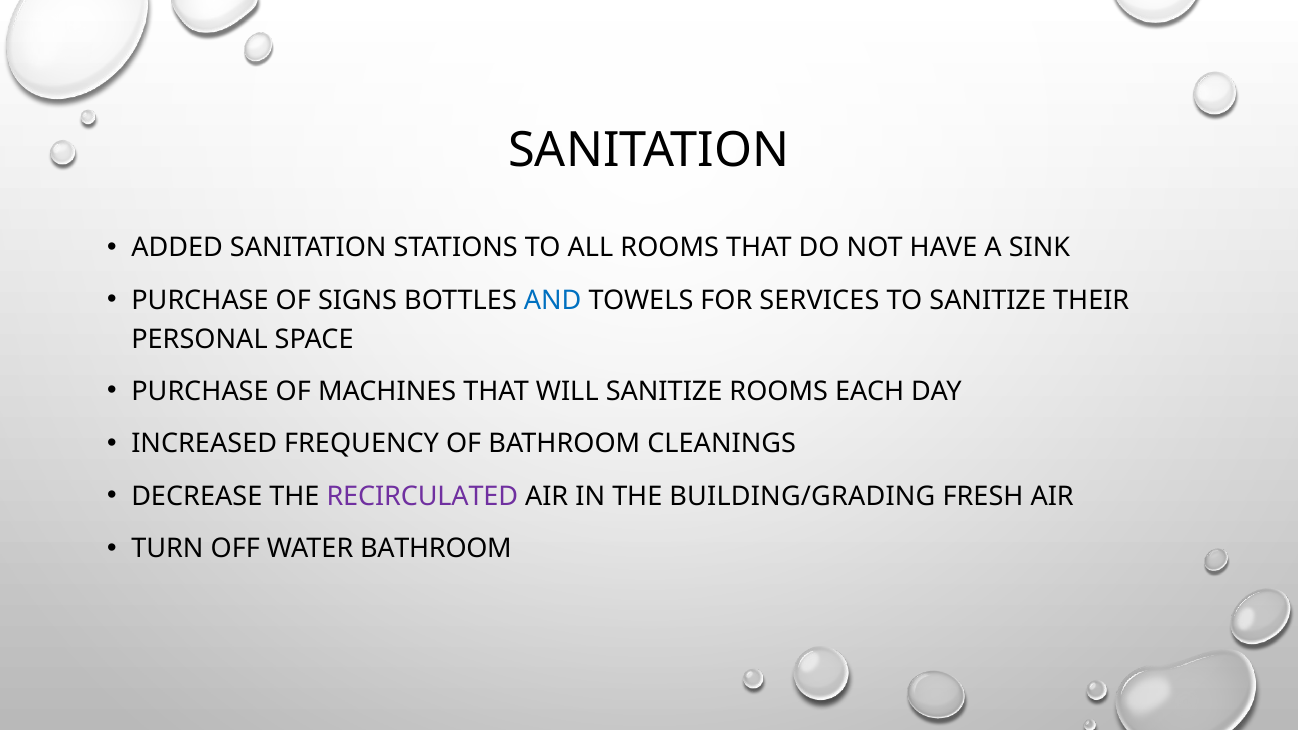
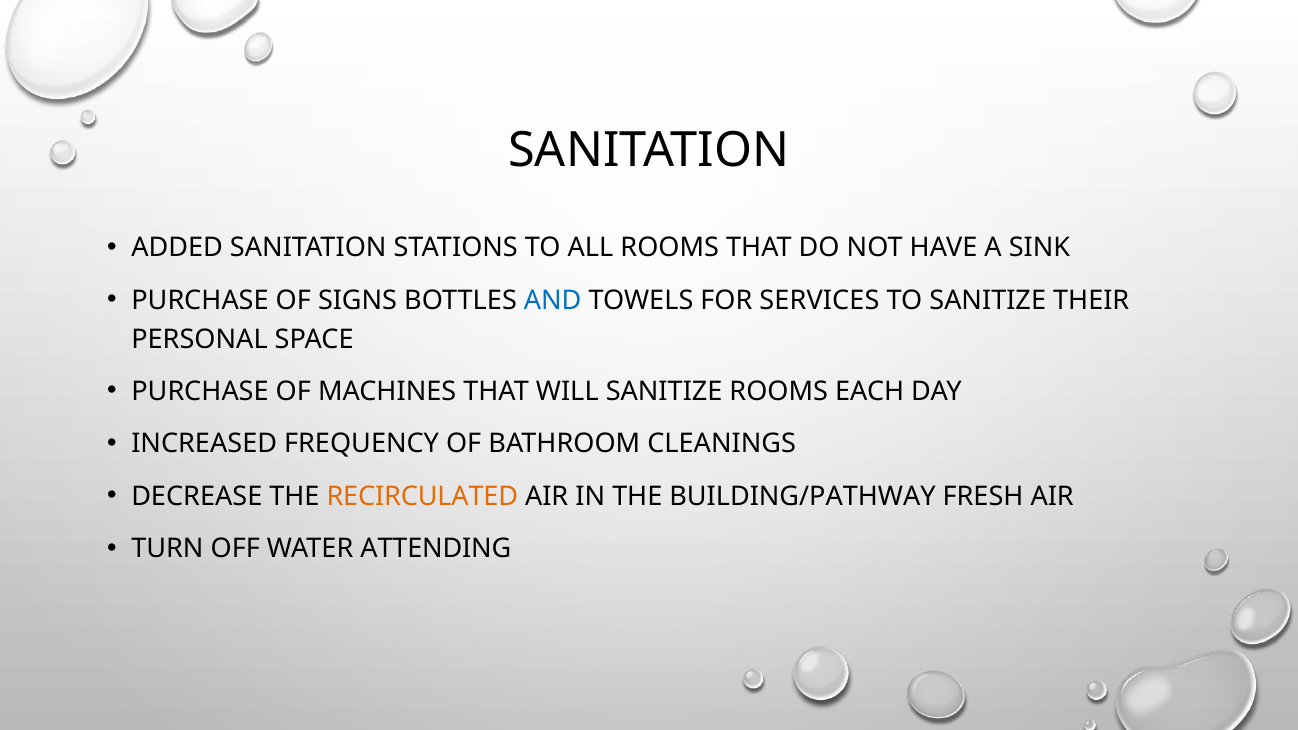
RECIRCULATED colour: purple -> orange (422, 497)
BUILDING/GRADING: BUILDING/GRADING -> BUILDING/PATHWAY (803, 497)
WATER BATHROOM: BATHROOM -> ATTENDING (436, 549)
